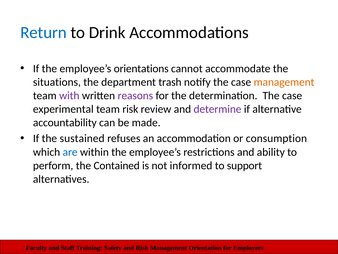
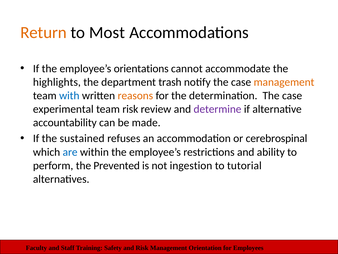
Return colour: blue -> orange (44, 32)
Drink: Drink -> Most (107, 32)
situations: situations -> highlights (57, 82)
with colour: purple -> blue (69, 95)
reasons colour: purple -> orange (135, 95)
consumption: consumption -> cerebrospinal (277, 138)
Contained: Contained -> Prevented (117, 165)
informed: informed -> ingestion (191, 165)
support: support -> tutorial (244, 165)
